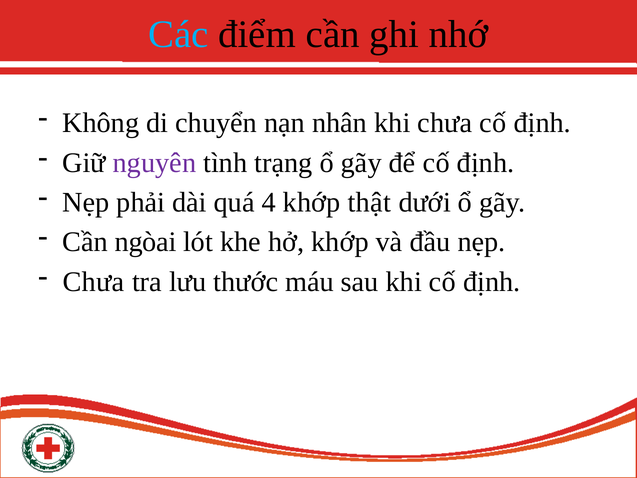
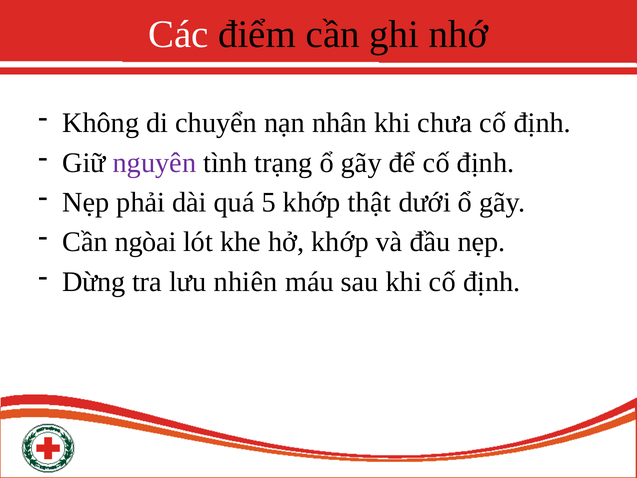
Các colour: light blue -> white (178, 35)
4: 4 -> 5 (269, 202)
Chưa: Chưa -> Dừng (94, 282)
thước: thước -> nhiên (246, 282)
